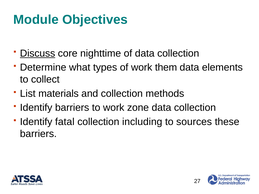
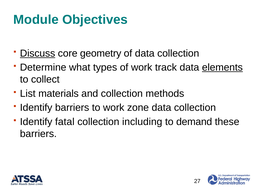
nighttime: nighttime -> geometry (101, 53)
them: them -> track (166, 67)
elements underline: none -> present (222, 67)
sources: sources -> demand (194, 122)
